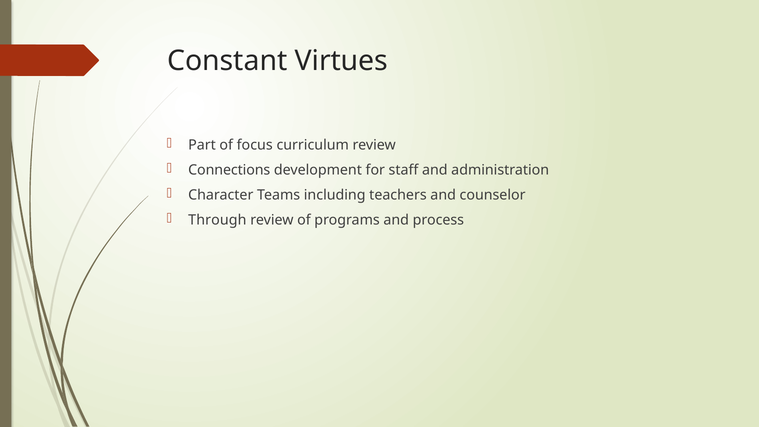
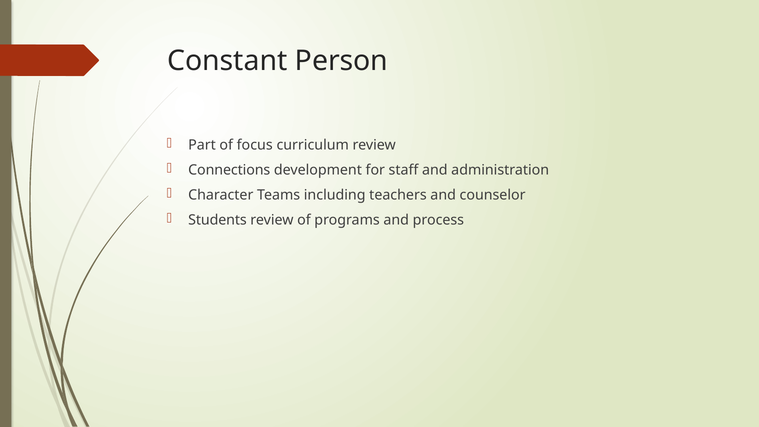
Virtues: Virtues -> Person (341, 61)
Through: Through -> Students (217, 220)
